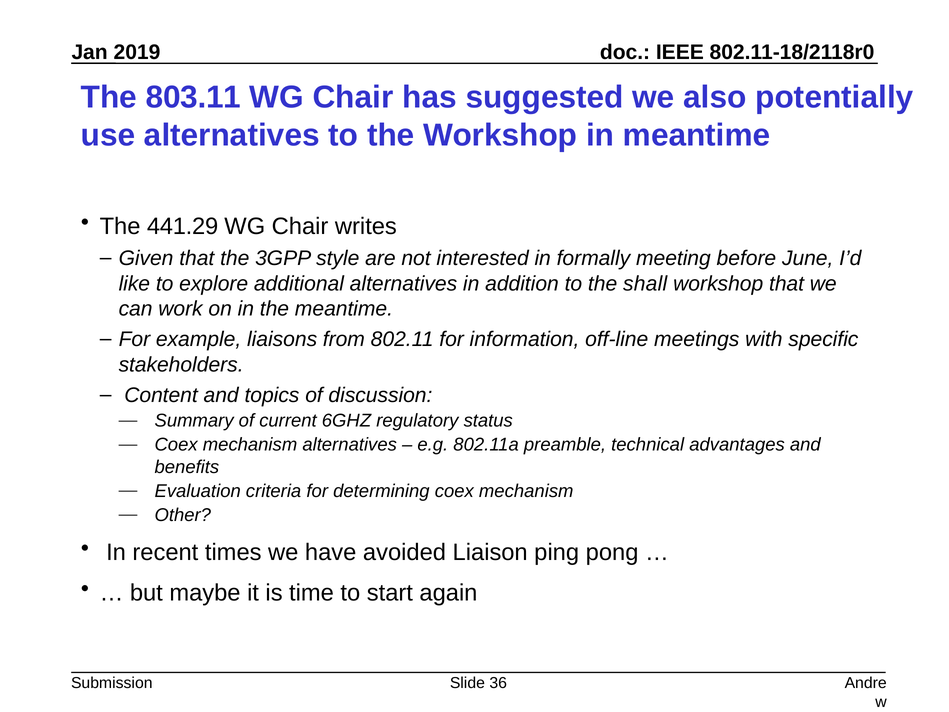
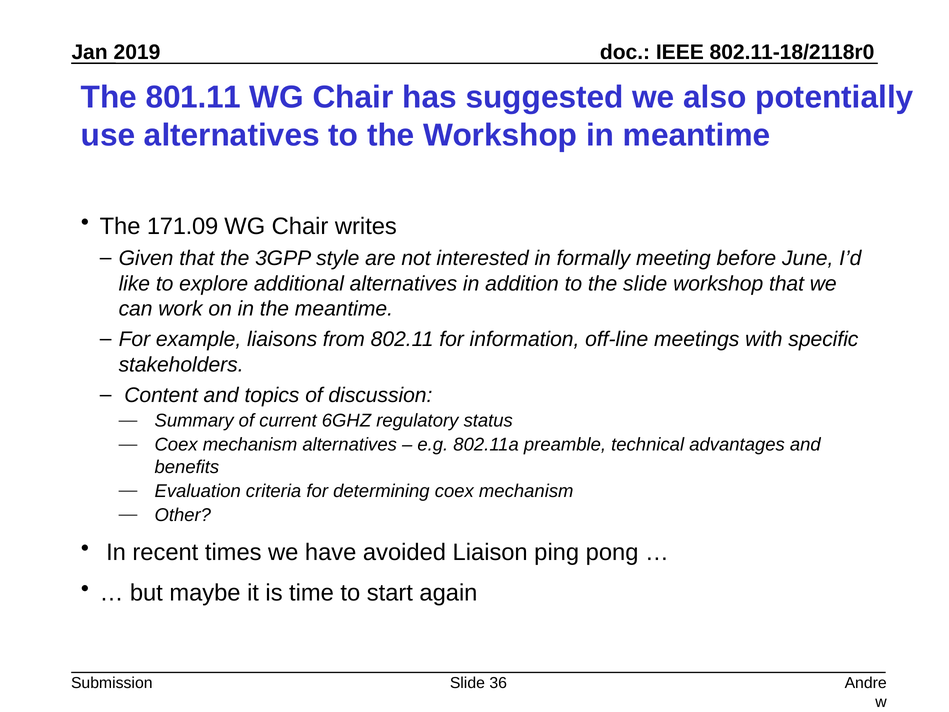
803.11: 803.11 -> 801.11 (193, 97)
441.29: 441.29 -> 171.09 (183, 226)
the shall: shall -> slide (645, 284)
